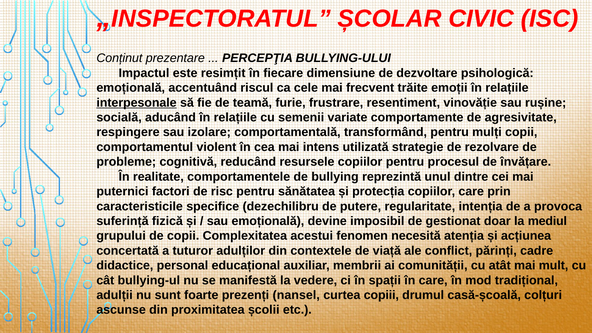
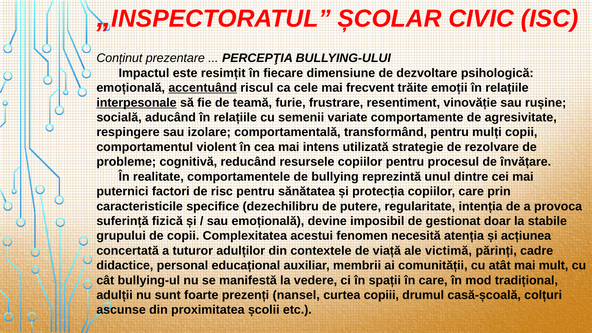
accentuând underline: none -> present (203, 88)
mediul: mediul -> stabile (547, 221)
conflict: conflict -> victimă (449, 251)
